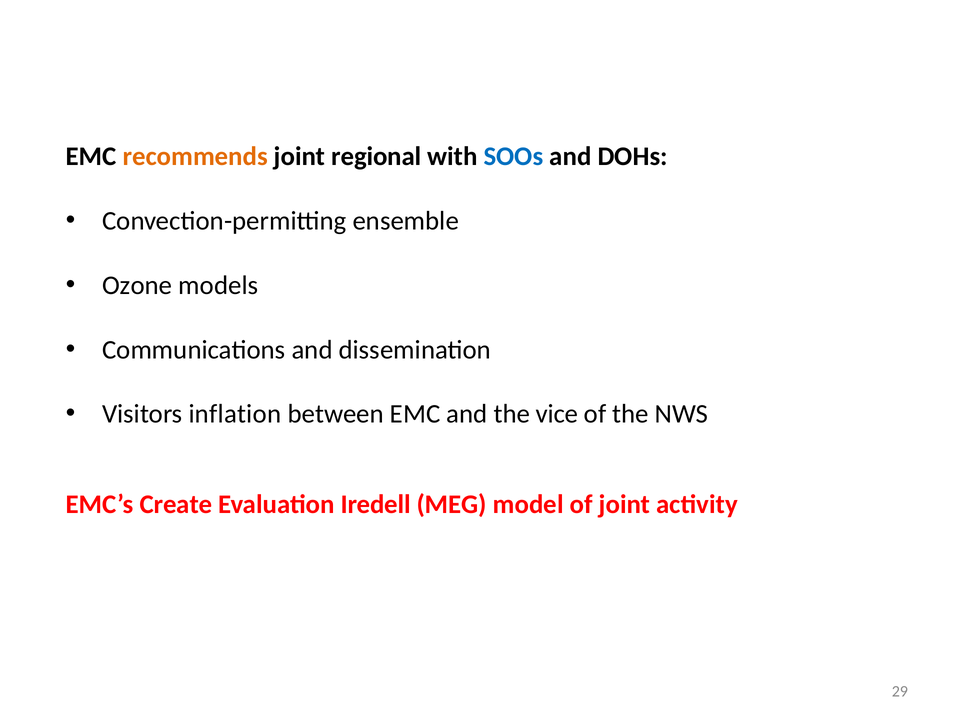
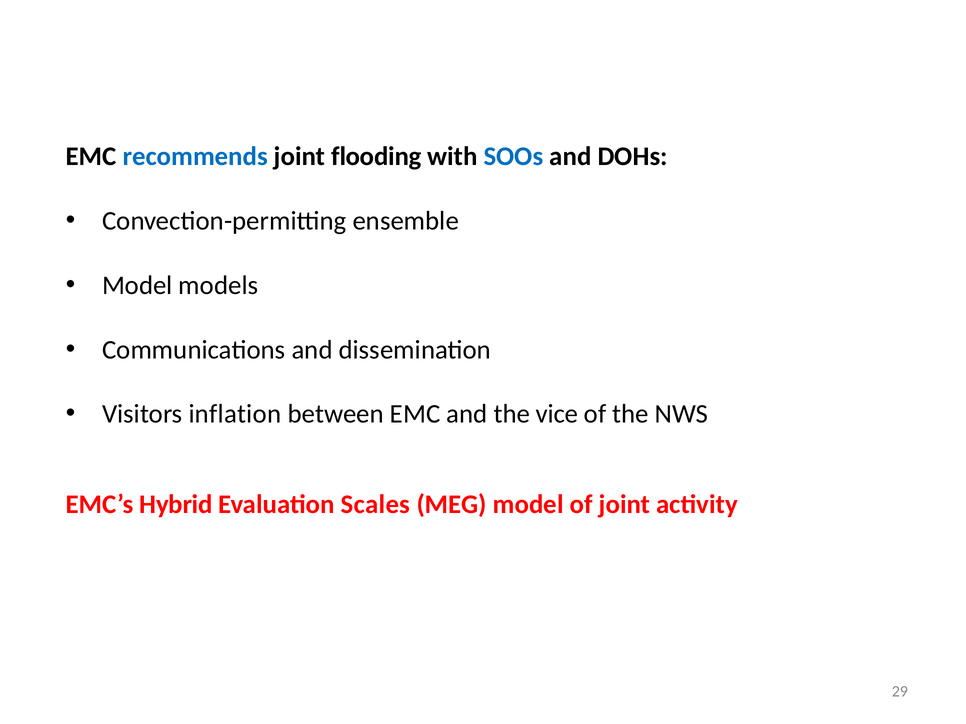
recommends colour: orange -> blue (195, 157)
regional: regional -> flooding (376, 157)
Ozone: Ozone -> Model (137, 286)
Create: Create -> Hybrid (176, 505)
Iredell: Iredell -> Scales (375, 505)
